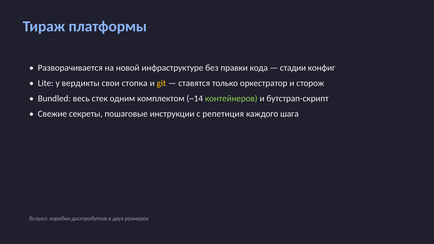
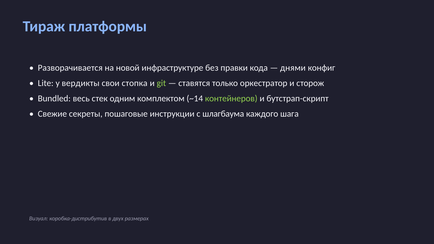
стадии: стадии -> днями (293, 68)
git colour: yellow -> light green (161, 83)
репетиция: репетиция -> шлагбаума (223, 114)
